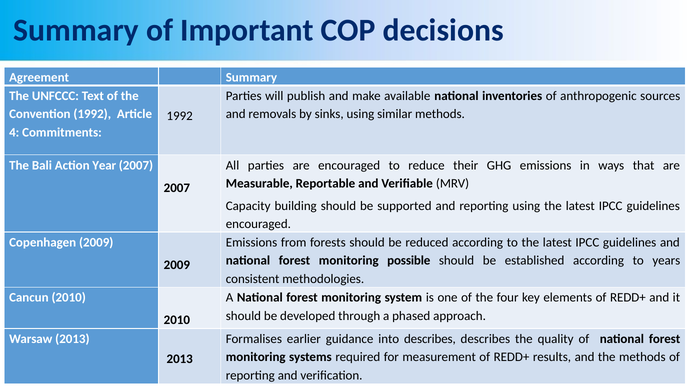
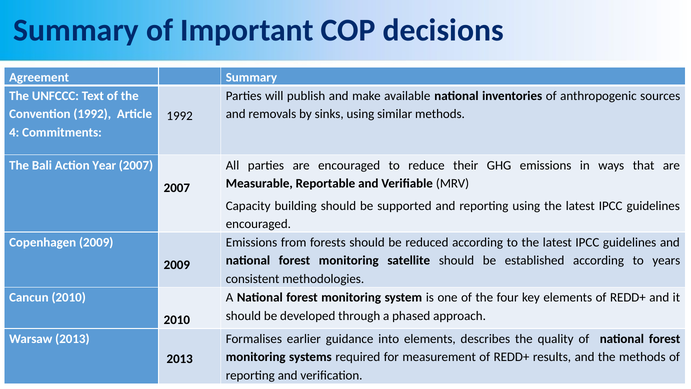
possible: possible -> satellite (409, 260)
into describes: describes -> elements (430, 339)
